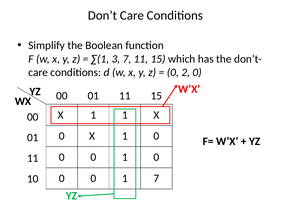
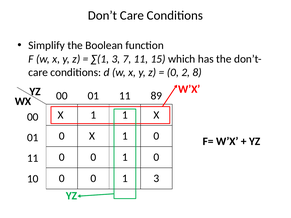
2 0: 0 -> 8 (197, 72)
01 11 15: 15 -> 89 (156, 96)
1 7: 7 -> 3 (156, 179)
